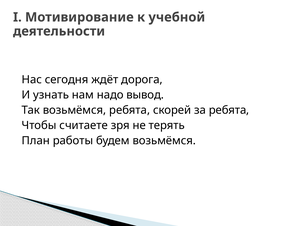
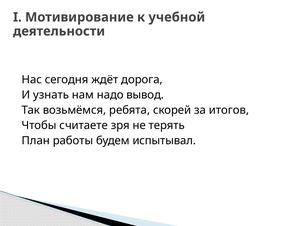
за ребята: ребята -> итогов (229, 110)
будем возьмёмся: возьмёмся -> испытывал (164, 141)
